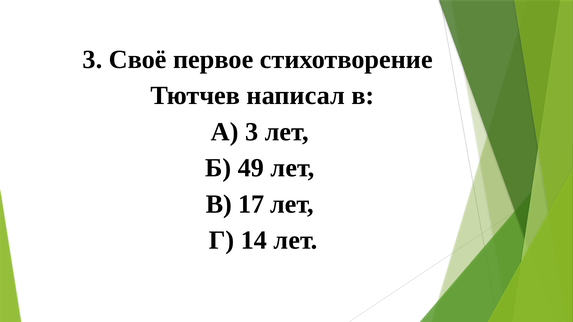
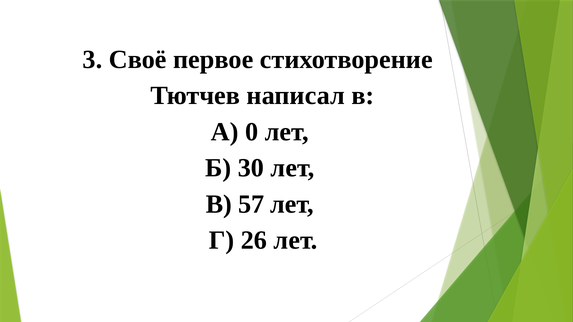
А 3: 3 -> 0 (252, 132)
49: 49 -> 30 (251, 168)
17: 17 -> 57 (251, 204)
14: 14 -> 26 (254, 241)
